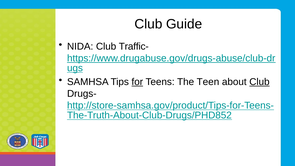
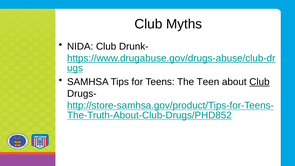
Guide: Guide -> Myths (184, 24)
Traffic-: Traffic- -> Drunk- (134, 46)
for underline: present -> none (137, 82)
